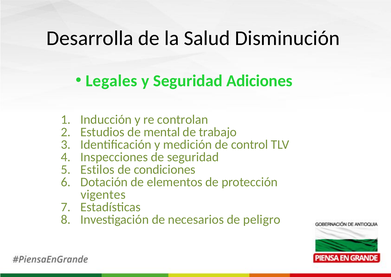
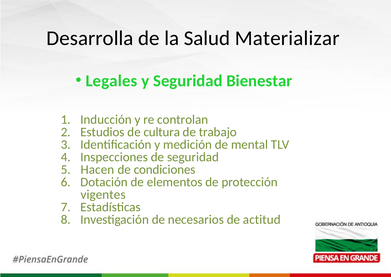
Disminución: Disminución -> Materializar (287, 38)
Adiciones: Adiciones -> Bienestar (259, 81)
mental: mental -> cultura (162, 132)
control: control -> mental (250, 144)
Estilos: Estilos -> Hacen (97, 169)
peligro: peligro -> actitud (262, 219)
